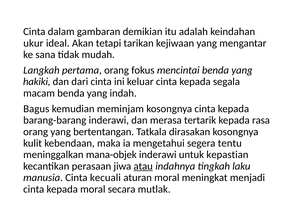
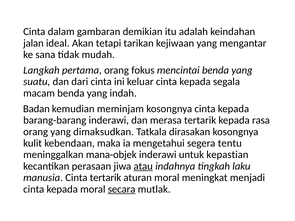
ukur: ukur -> jalan (33, 43)
hakiki: hakiki -> suatu (37, 82)
Bagus: Bagus -> Badan (36, 109)
bertentangan: bertentangan -> dimaksudkan (104, 132)
Cinta kecuali: kecuali -> tertarik (106, 178)
secara underline: none -> present (122, 189)
